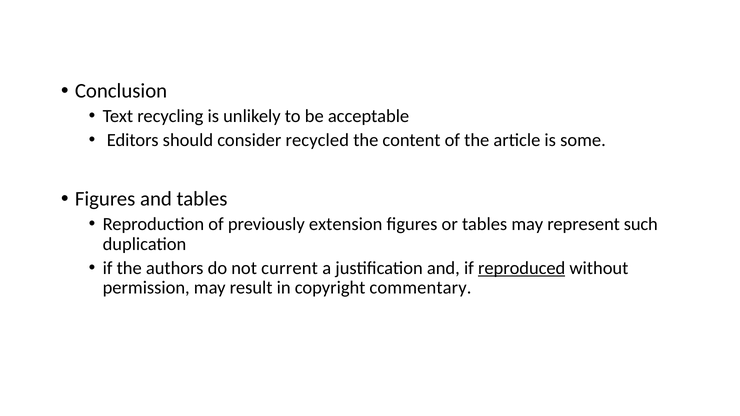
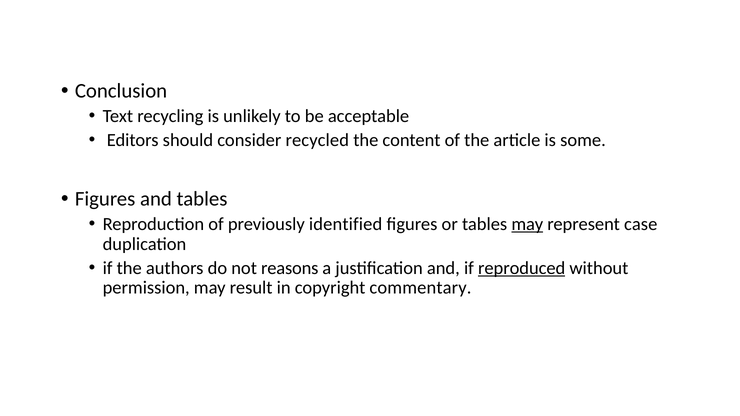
extension: extension -> identified (346, 224)
may underline: none -> present (527, 224)
such: such -> case (641, 224)
current: current -> reasons (290, 268)
